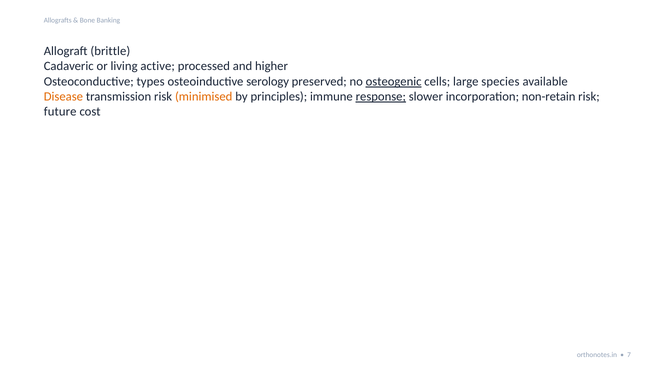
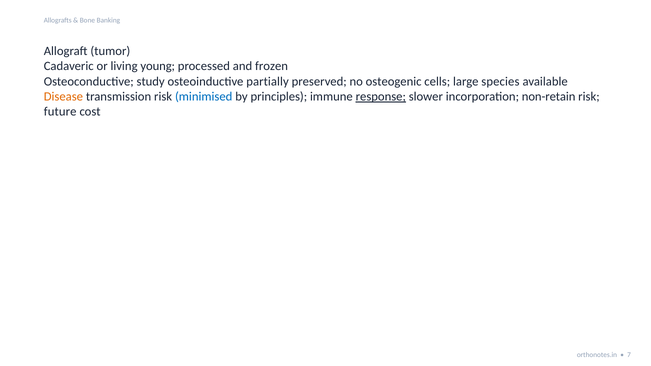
brittle: brittle -> tumor (110, 51)
active: active -> young (158, 66)
higher: higher -> frozen (272, 66)
types: types -> study (151, 81)
serology: serology -> partially (268, 81)
osteogenic underline: present -> none (394, 81)
minimised colour: orange -> blue (204, 97)
